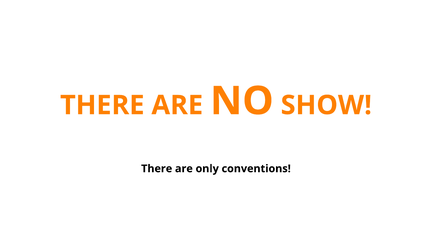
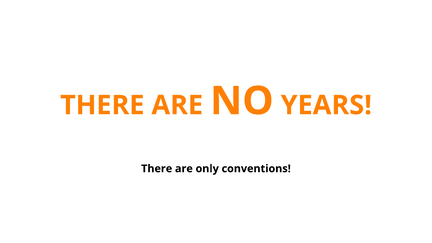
SHOW: SHOW -> YEARS (326, 105)
